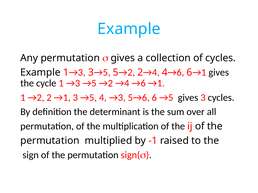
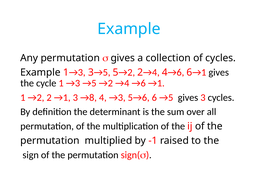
→1 3 →5: →5 -> →8 (88, 98)
